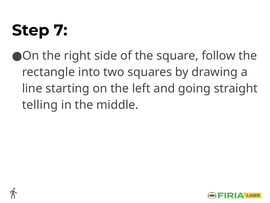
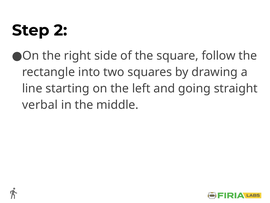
7: 7 -> 2 (60, 30)
telling: telling -> verbal (40, 105)
